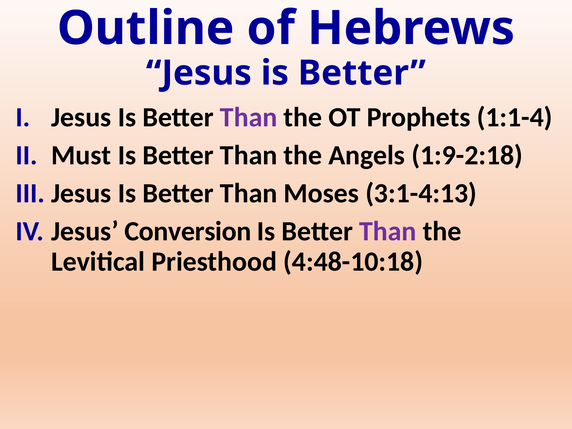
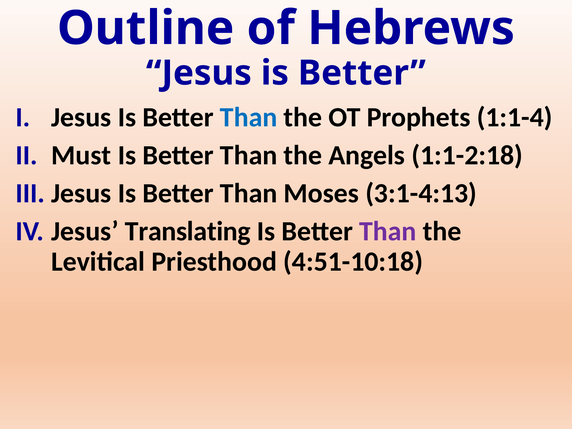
Than colour: purple -> blue (249, 117)
1:9-2:18: 1:9-2:18 -> 1:1-2:18 (467, 155)
Conversion: Conversion -> Translating (188, 231)
4:48-10:18: 4:48-10:18 -> 4:51-10:18 (353, 262)
